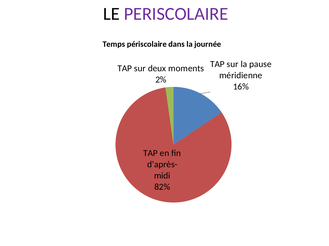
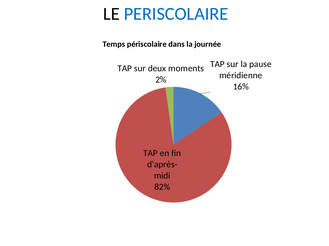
PERISCOLAIRE colour: purple -> blue (176, 14)
